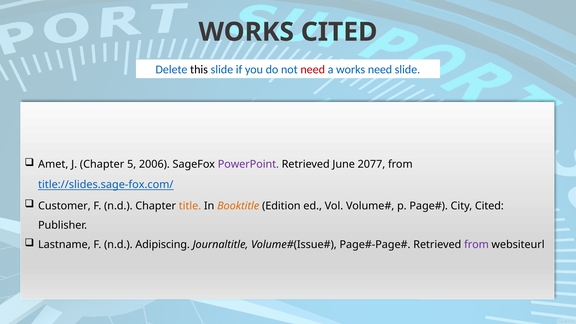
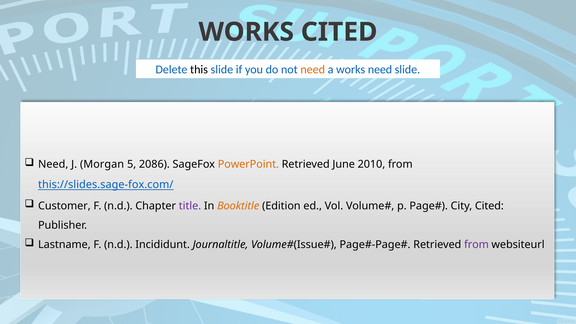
need colour: red -> orange (313, 70)
Amet: Amet -> Need (53, 164)
J Chapter: Chapter -> Morgan (102, 164)
2006: 2006 -> 2086 (154, 164)
PowerPoint colour: purple -> orange (248, 164)
2077: 2077 -> 2010 (371, 164)
title://slides.sage-fox.com/: title://slides.sage-fox.com/ -> this://slides.sage-fox.com/ (106, 185)
title colour: orange -> purple (190, 206)
Adipiscing: Adipiscing -> Incididunt (163, 245)
